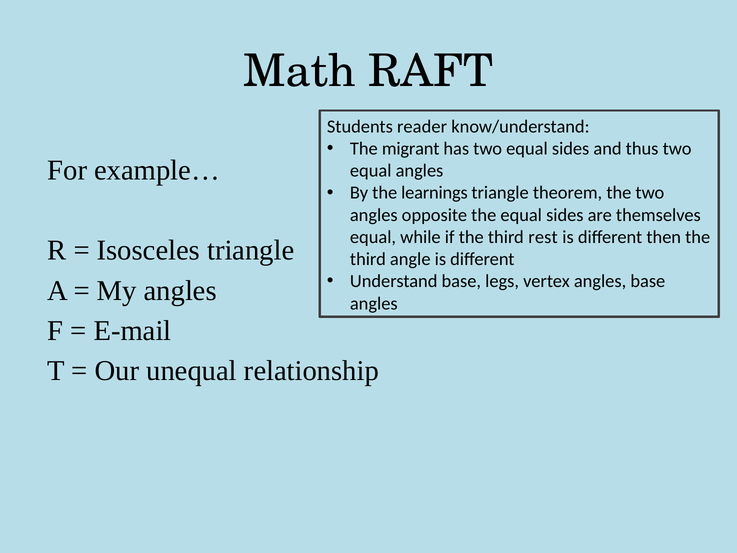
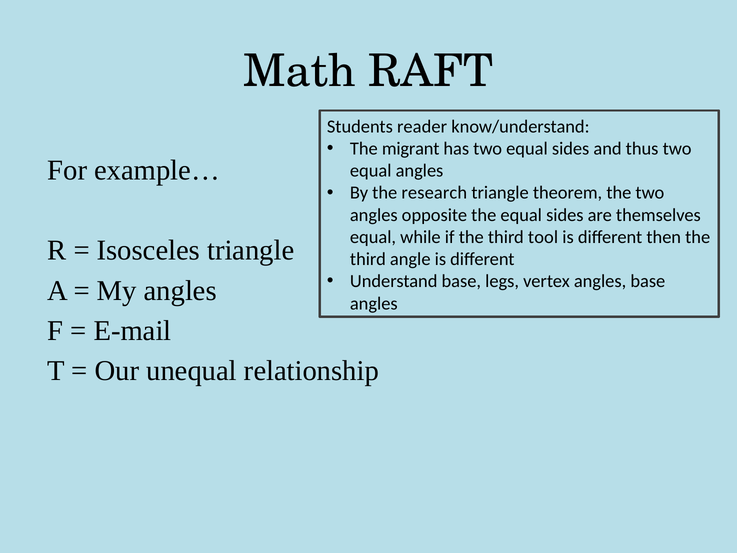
learnings: learnings -> research (434, 193)
rest: rest -> tool (543, 237)
